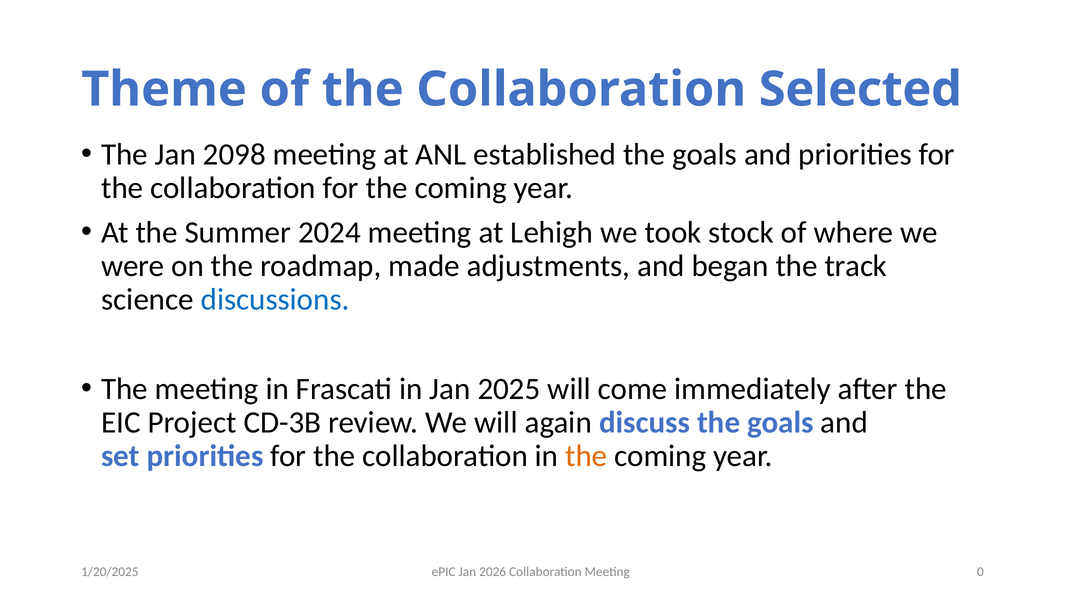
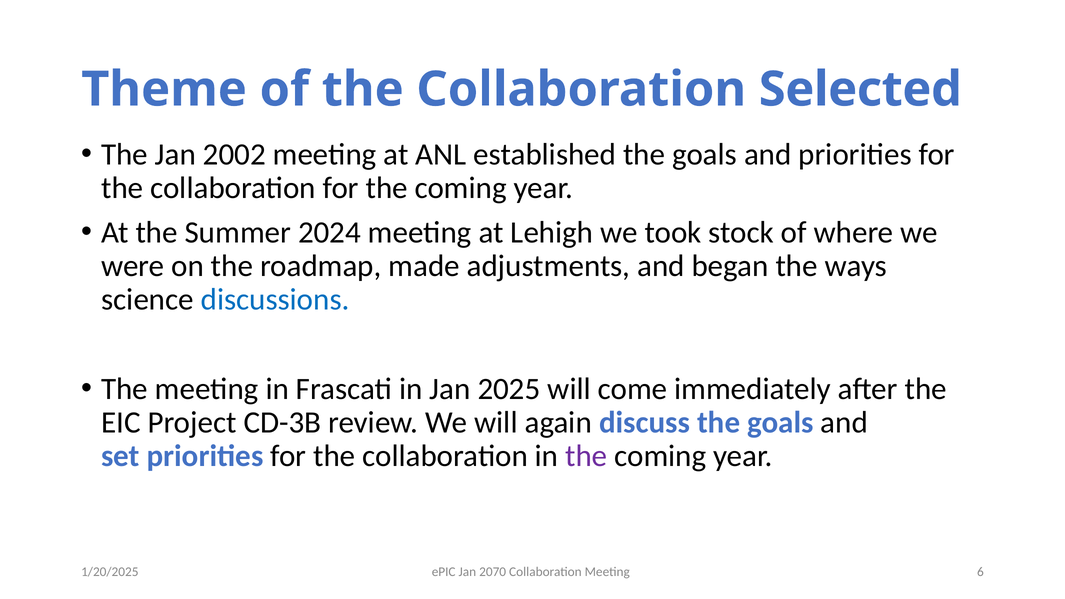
2098: 2098 -> 2002 (234, 154)
track: track -> ways (856, 266)
the colour: orange -> purple (586, 456)
2026: 2026 -> 2070 (493, 572)
0: 0 -> 6 (980, 572)
